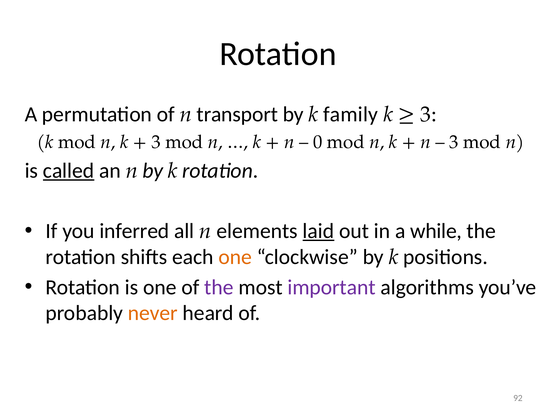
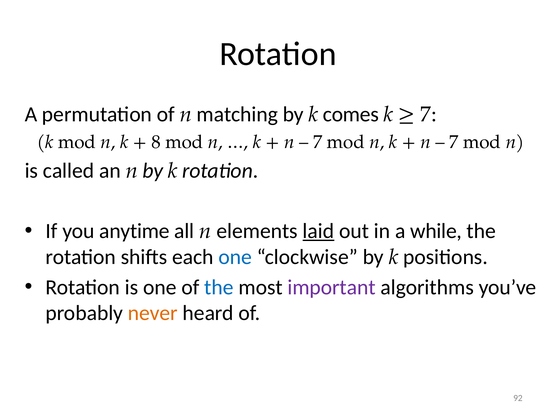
transport: transport -> matching (237, 115)
family: family -> comes (351, 115)
3: 3 -> 7 (426, 115)
3: 3 -> 8 (156, 142)
0: 0 -> 7 (318, 142)
3: 3 -> 7 (454, 142)
called underline: present -> none (69, 171)
inferred: inferred -> anytime (134, 231)
one colour: orange -> blue (235, 257)
the colour: purple -> blue (219, 287)
